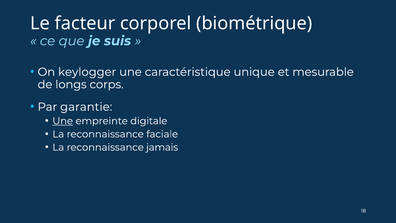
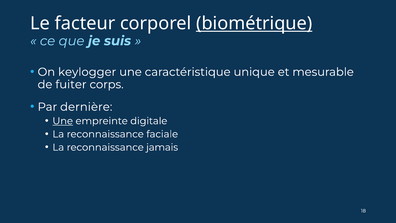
biométrique underline: none -> present (254, 23)
longs: longs -> fuiter (71, 84)
garantie: garantie -> dernière (86, 107)
